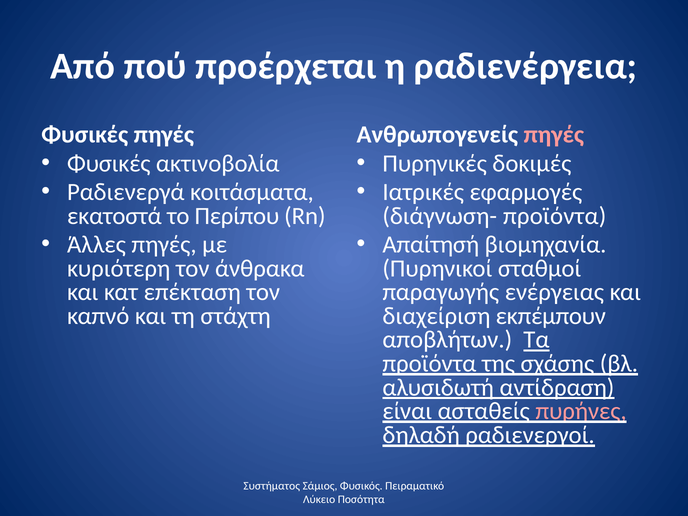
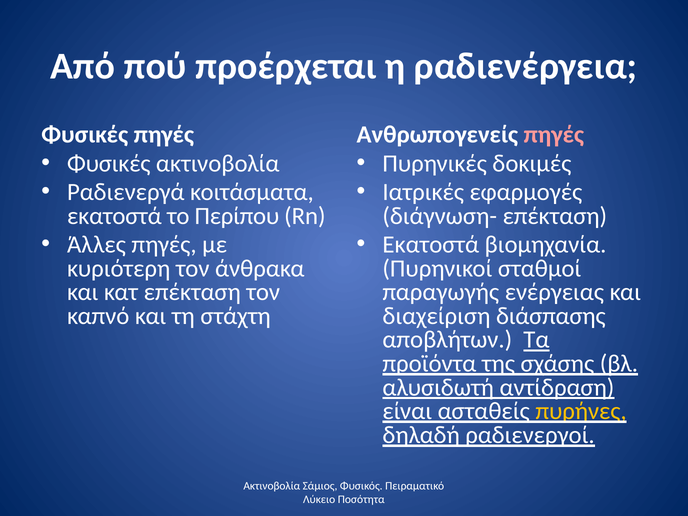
διάγνωση- προϊόντα: προϊόντα -> επέκταση (555, 216)
Απαίτησή: Απαίτησή -> Εκατοστά (431, 245)
εκπέμπουν: εκπέμπουν -> διάσπασης (551, 316)
πυρήνες colour: pink -> yellow (581, 411)
Συστήματος: Συστήματος -> Ακτινοβολία (272, 486)
